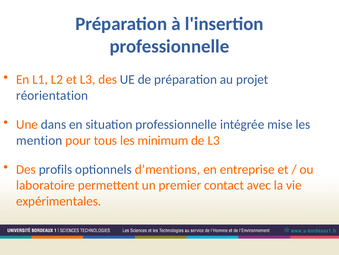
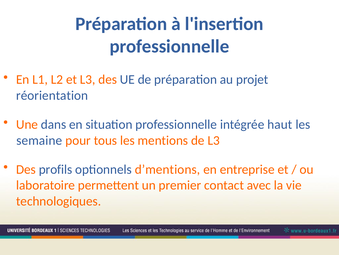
mise: mise -> haut (280, 124)
mention: mention -> semaine (39, 140)
minimum: minimum -> mentions (163, 140)
expérimentales: expérimentales -> technologiques (59, 201)
